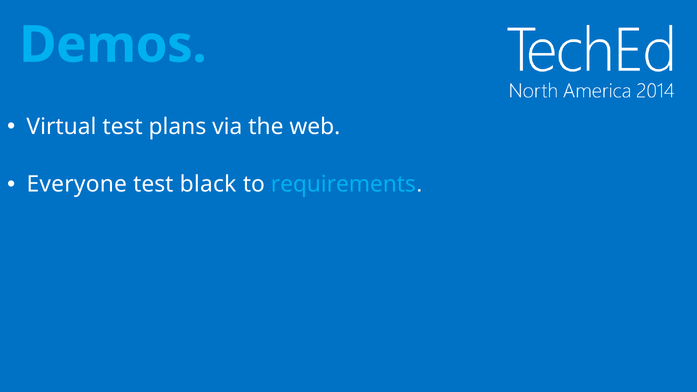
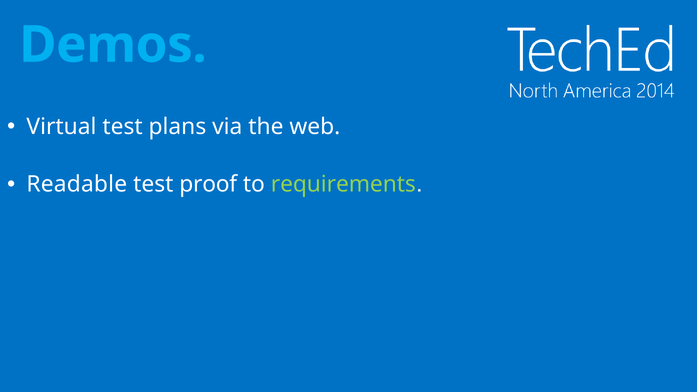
Everyone: Everyone -> Readable (77, 184)
black: black -> proof (208, 184)
requirements colour: light blue -> light green (343, 184)
